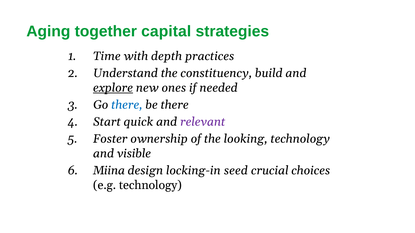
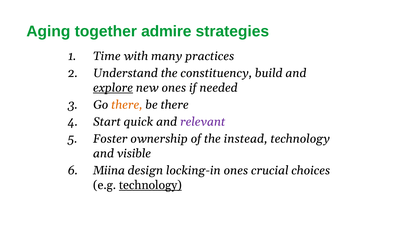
capital: capital -> admire (166, 32)
depth: depth -> many (167, 56)
there colour: blue -> orange (127, 105)
looking: looking -> instead (246, 139)
locking-in seed: seed -> ones (236, 171)
technology underline: none -> present (150, 185)
